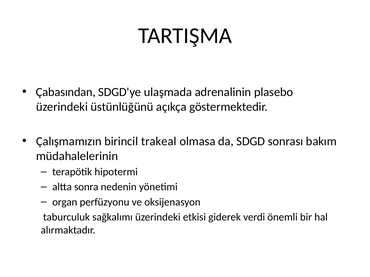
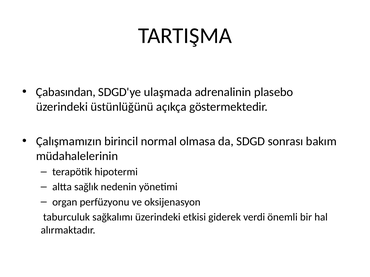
trakeal: trakeal -> normal (159, 141)
sonra: sonra -> sağlık (86, 187)
